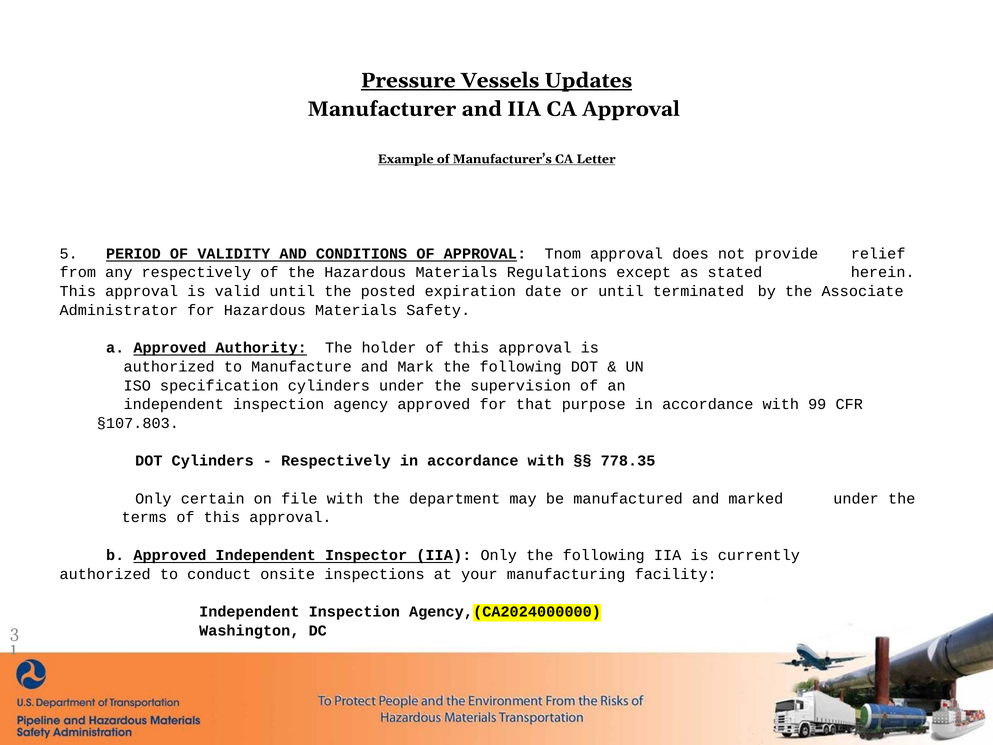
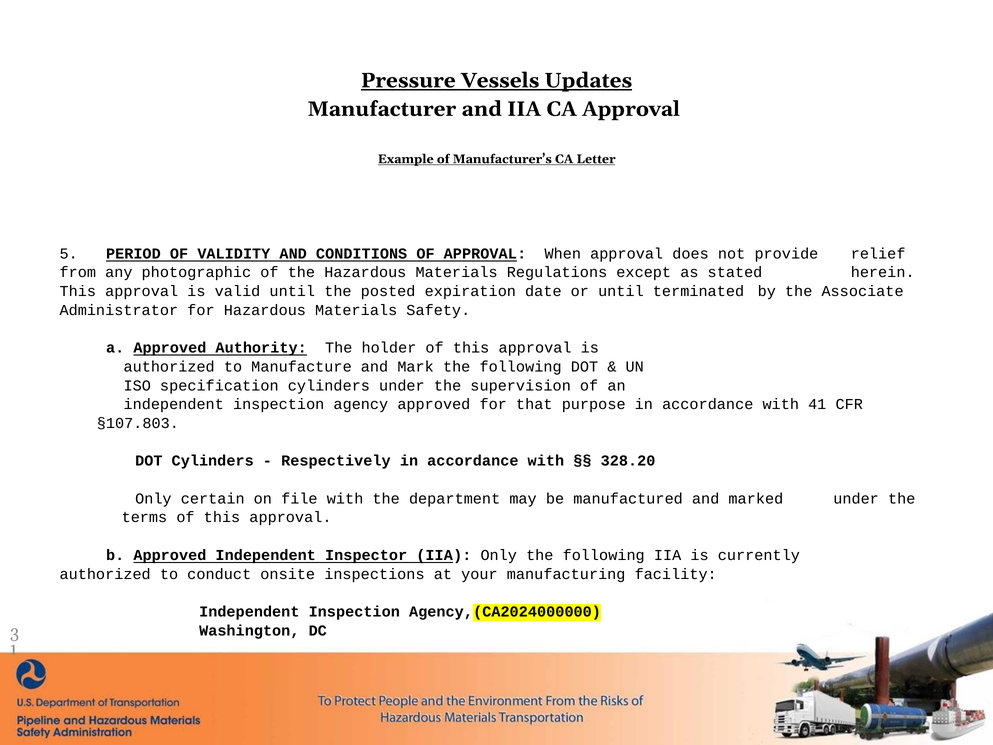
Tnom: Tnom -> When (563, 253)
any respectively: respectively -> photographic (196, 272)
99: 99 -> 41 (817, 404)
778.35: 778.35 -> 328.20 (628, 461)
